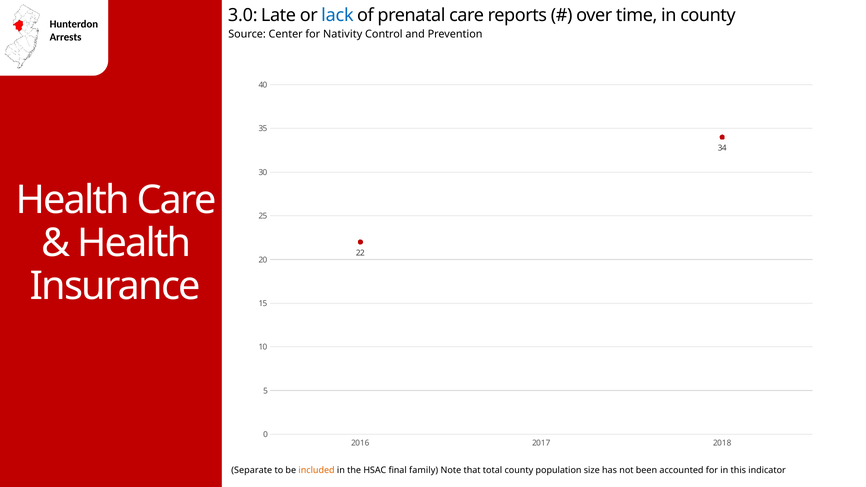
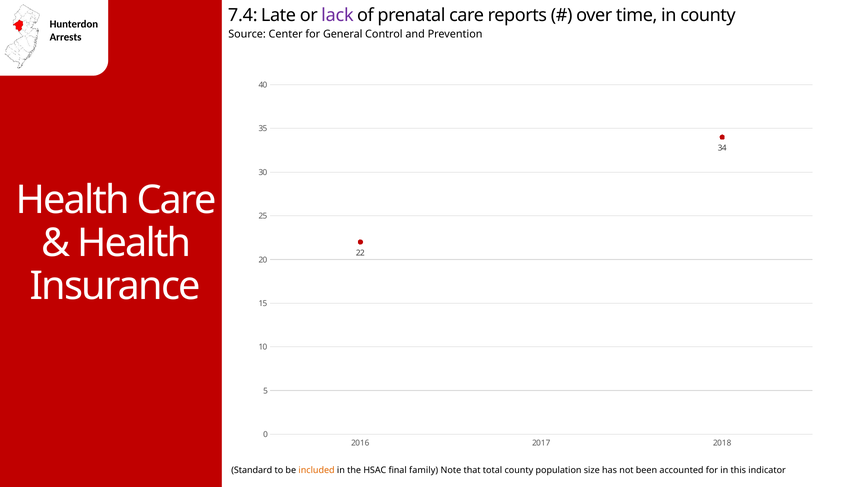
3.0: 3.0 -> 7.4 (243, 15)
lack colour: blue -> purple (337, 15)
Nativity: Nativity -> General (343, 34)
Separate: Separate -> Standard (252, 470)
